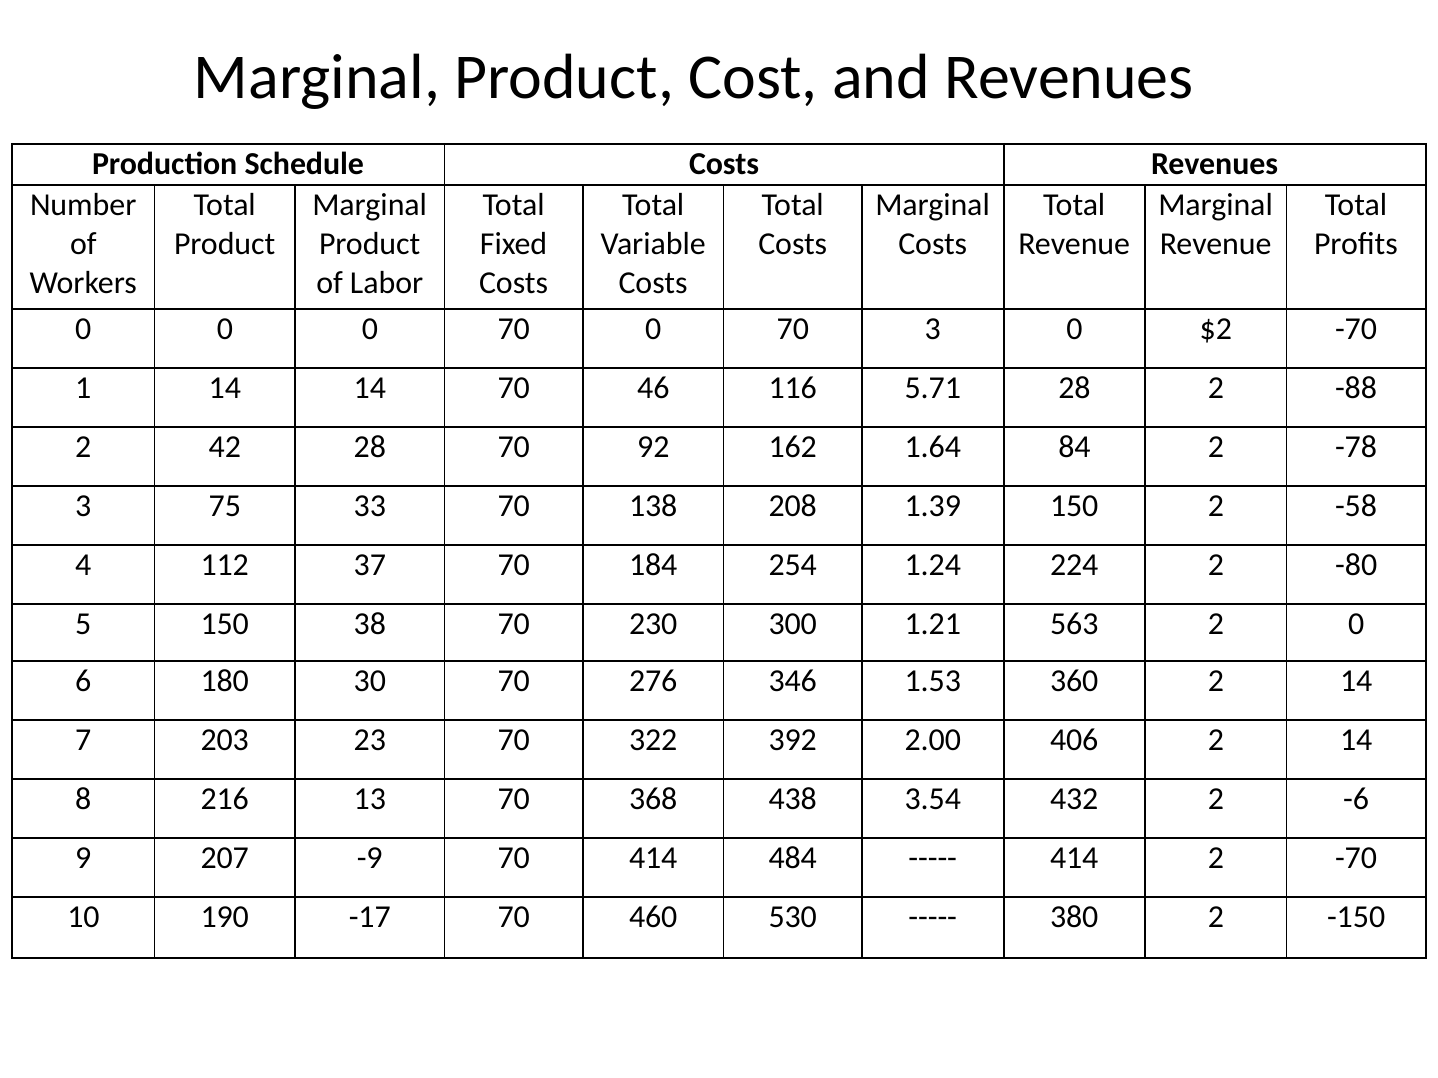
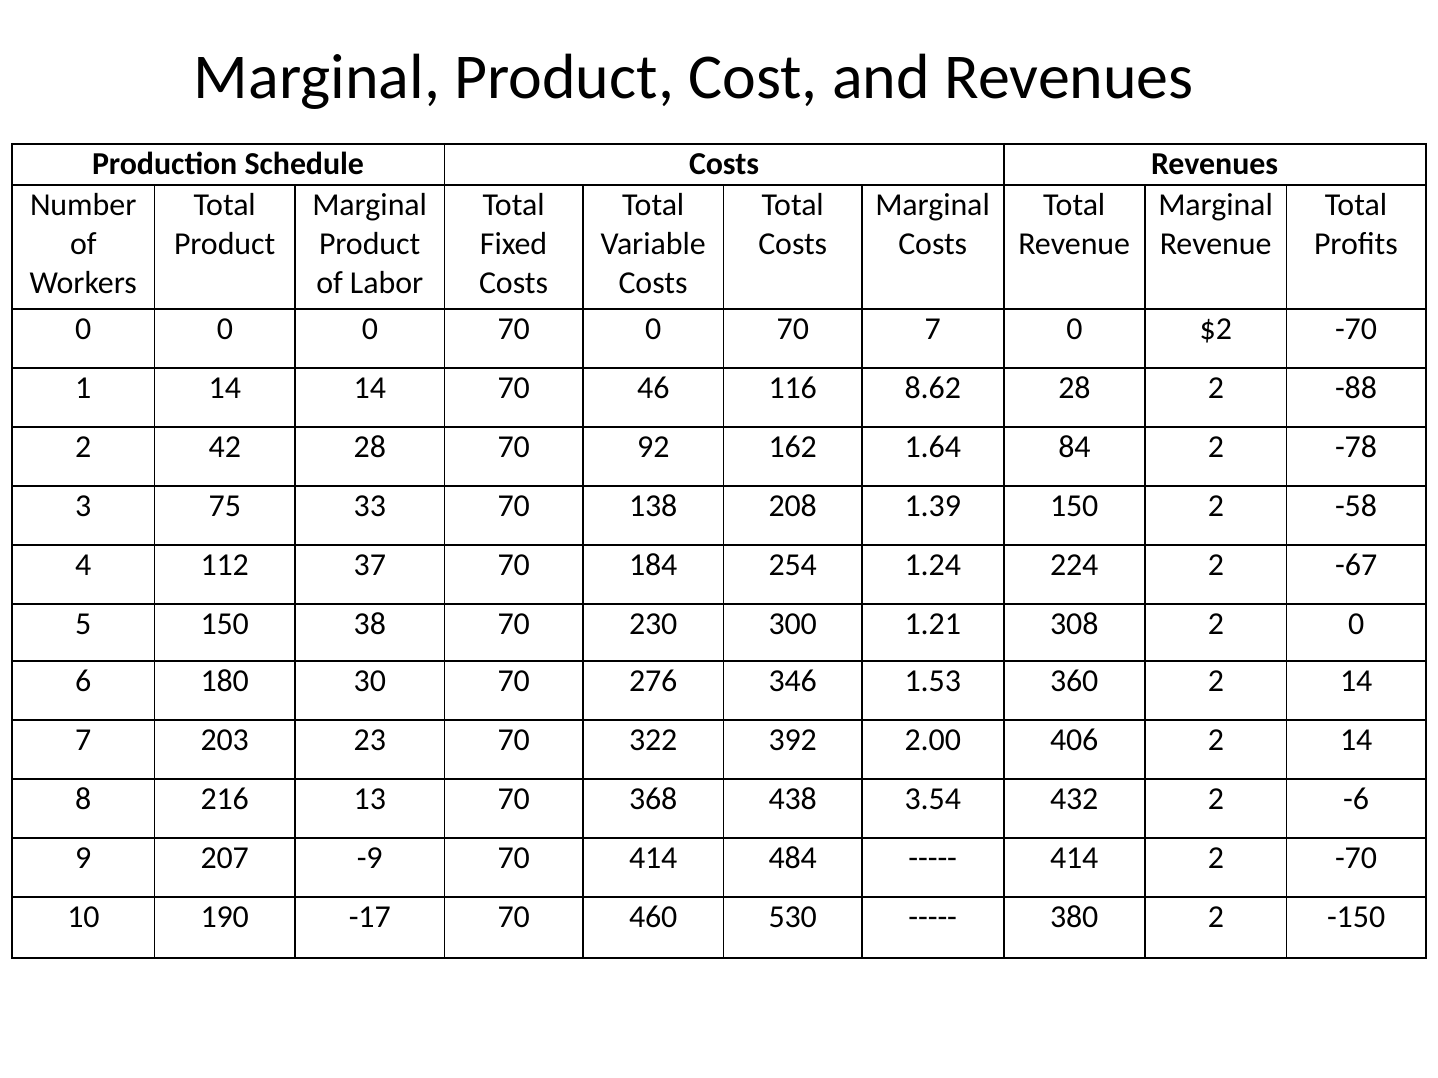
70 3: 3 -> 7 (933, 329)
5.71: 5.71 -> 8.62 (933, 388)
-80: -80 -> -67 (1356, 565)
563: 563 -> 308 (1074, 624)
